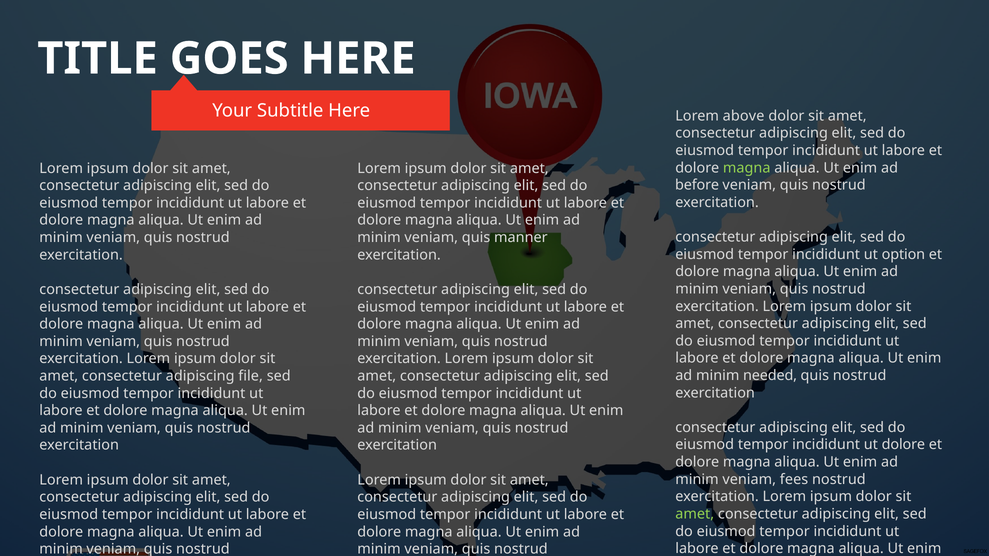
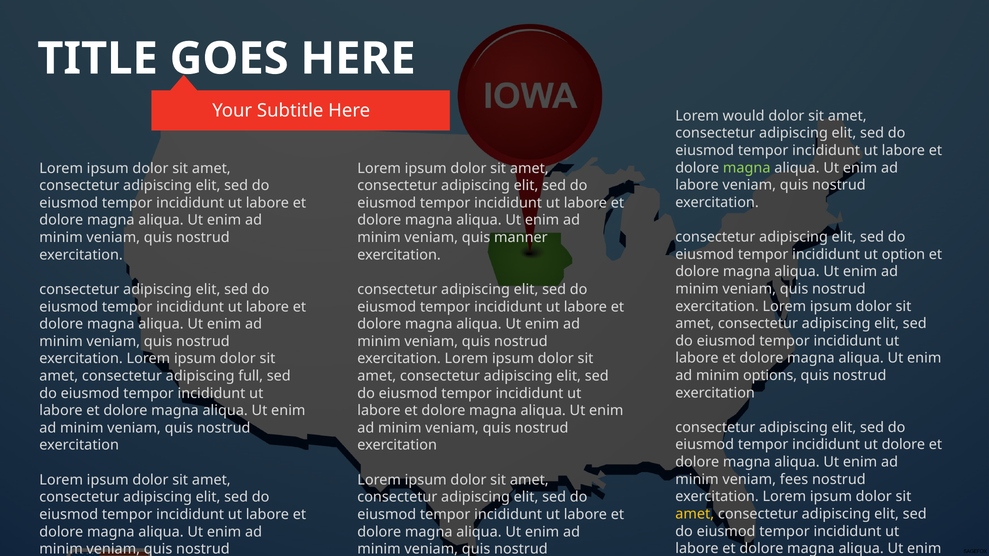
above: above -> would (744, 116)
before: before -> labore (697, 185)
needed: needed -> options (770, 376)
file: file -> full (251, 376)
amet colour: light green -> yellow (695, 514)
